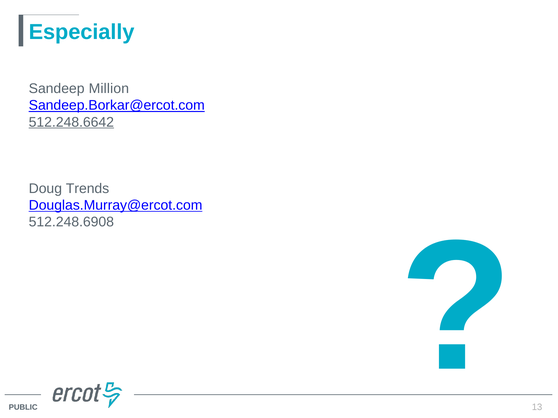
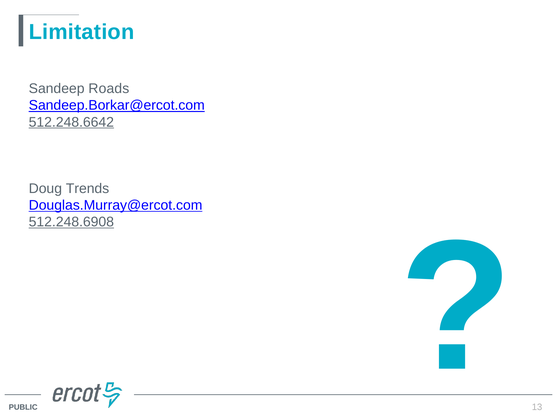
Especially: Especially -> Limitation (82, 32)
Million: Million -> Roads (109, 89)
512.248.6908 underline: none -> present (71, 222)
